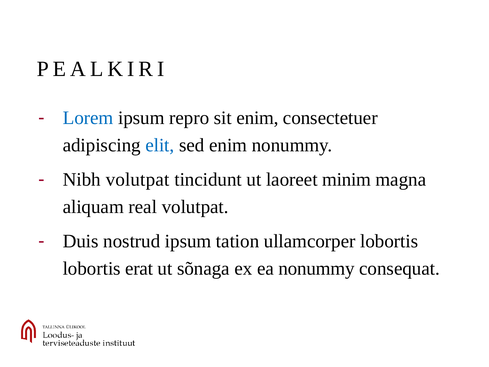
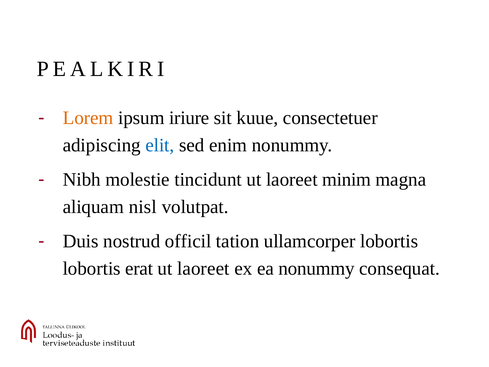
Lorem colour: blue -> orange (88, 118)
repro: repro -> iriure (189, 118)
sit enim: enim -> kuue (257, 118)
Nibh volutpat: volutpat -> molestie (138, 179)
real: real -> nisl (143, 207)
nostrud ipsum: ipsum -> officil (188, 241)
sõnaga: sõnaga -> laoreet (203, 268)
